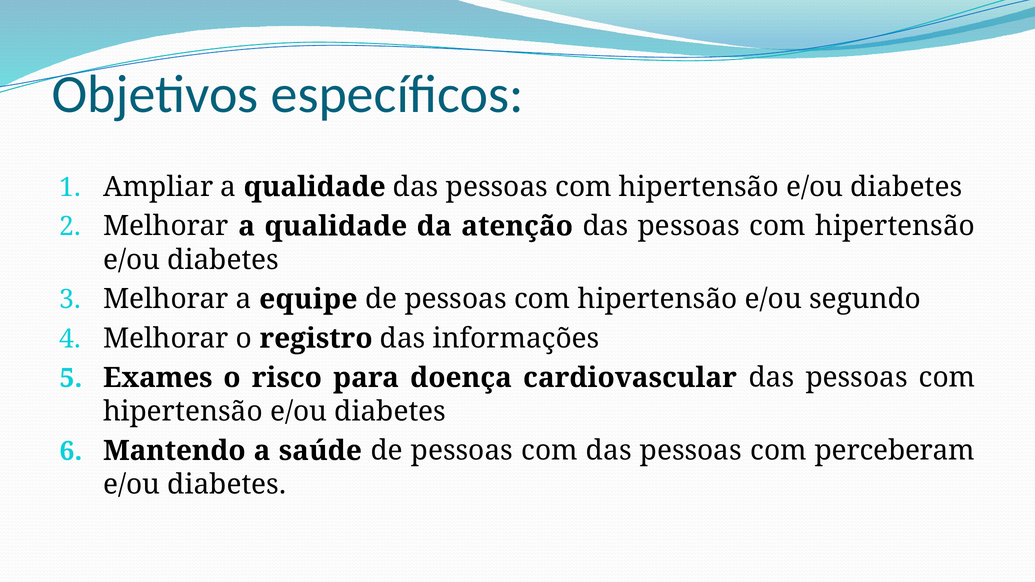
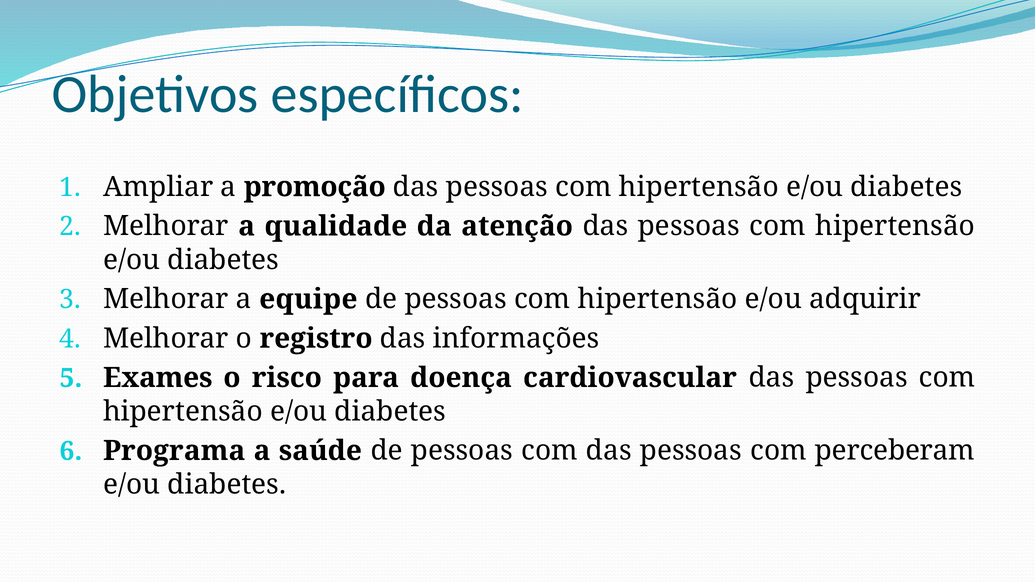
Ampliar a qualidade: qualidade -> promoção (315, 187)
segundo: segundo -> adquirir (865, 299)
Mantendo: Mantendo -> Programa (174, 451)
